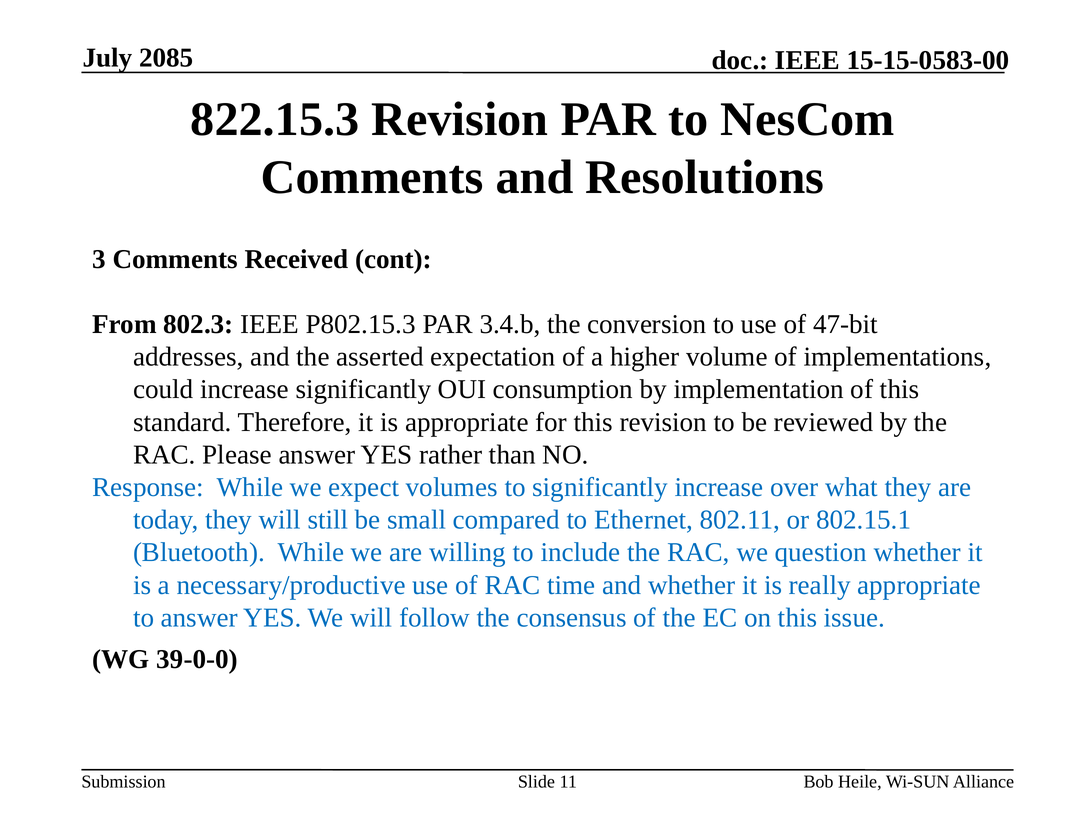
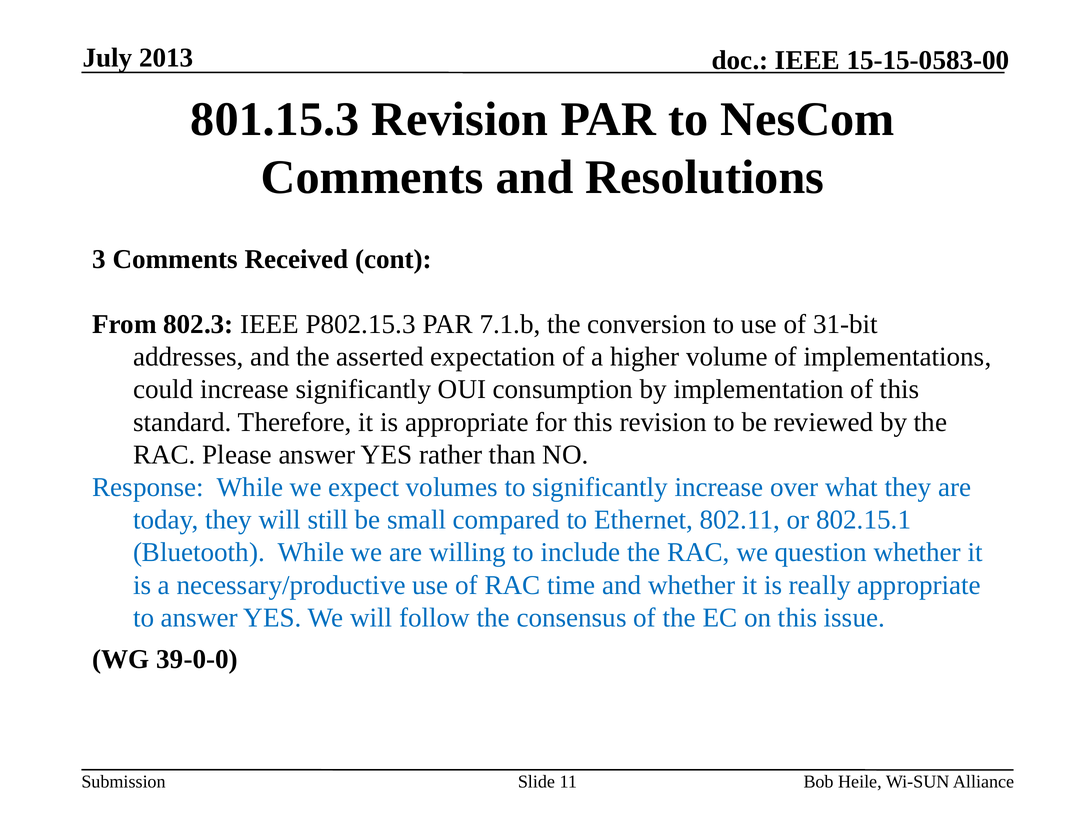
2085: 2085 -> 2013 (166, 58)
822.15.3: 822.15.3 -> 801.15.3 (275, 119)
3.4.b: 3.4.b -> 7.1.b (510, 324)
47-bit: 47-bit -> 31-bit (846, 324)
